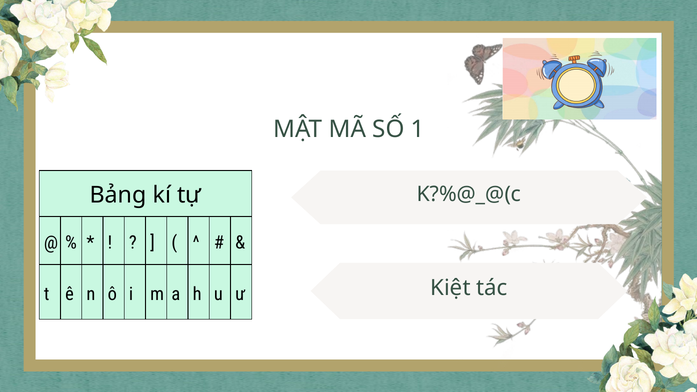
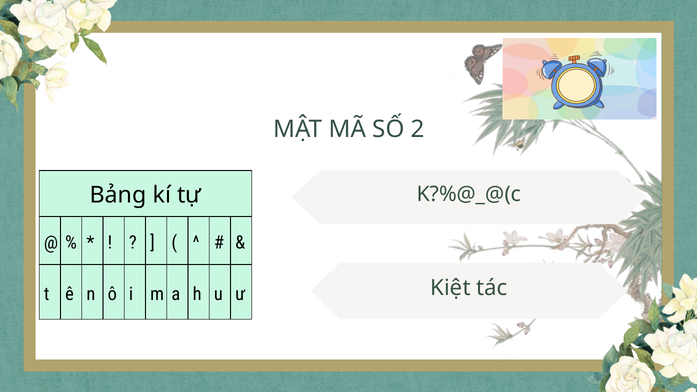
1: 1 -> 2 (418, 129)
